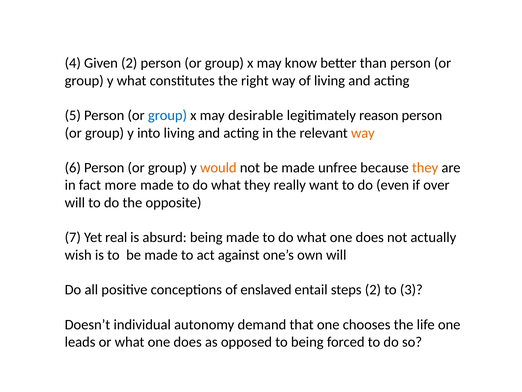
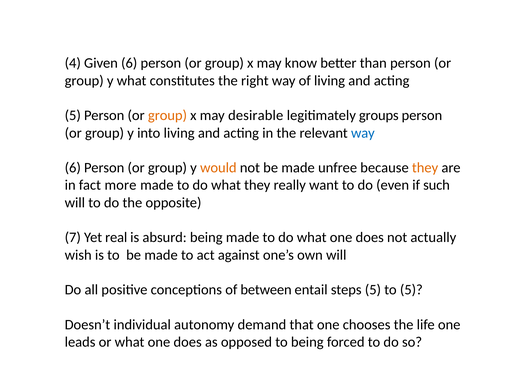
Given 2: 2 -> 6 (129, 63)
group colour: blue -> orange (167, 115)
reason: reason -> groups (379, 115)
way colour: orange -> blue (363, 133)
over: over -> such (436, 185)
enslaved: enslaved -> between (266, 289)
steps 2: 2 -> 5 (373, 289)
to 3: 3 -> 5 (411, 289)
